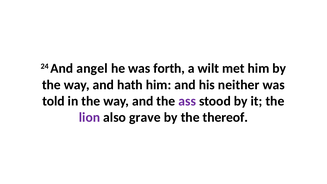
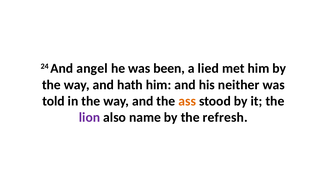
forth: forth -> been (169, 68)
wilt: wilt -> lied (208, 68)
ass colour: purple -> orange (187, 101)
grave: grave -> name (145, 117)
thereof: thereof -> refresh (225, 117)
